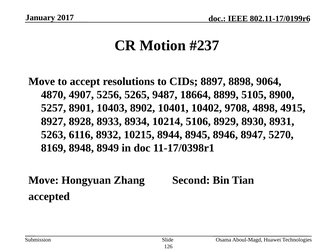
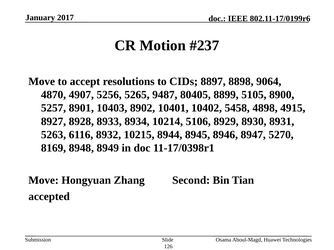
18664: 18664 -> 80405 (195, 95)
9708: 9708 -> 5458 (237, 108)
